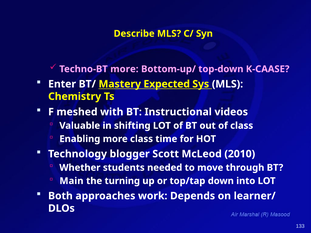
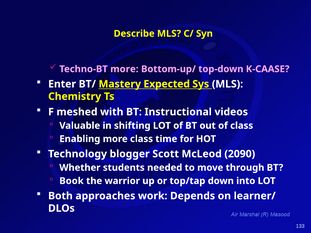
2010: 2010 -> 2090 (240, 154)
Main: Main -> Book (72, 181)
turning: turning -> warrior (122, 181)
